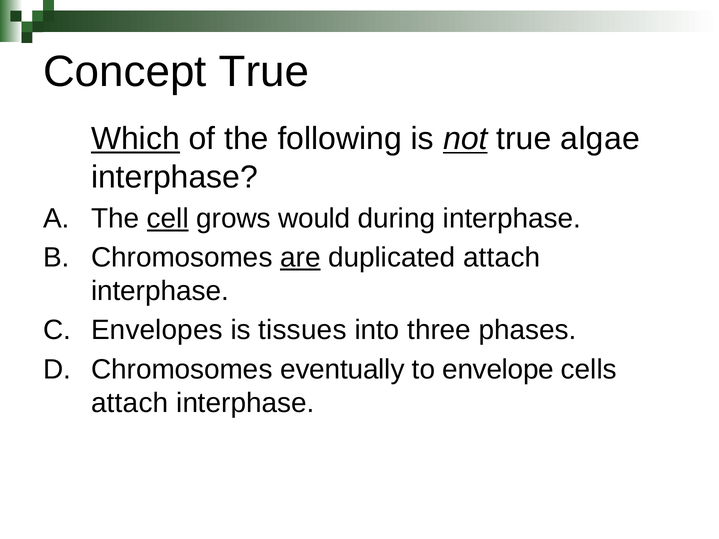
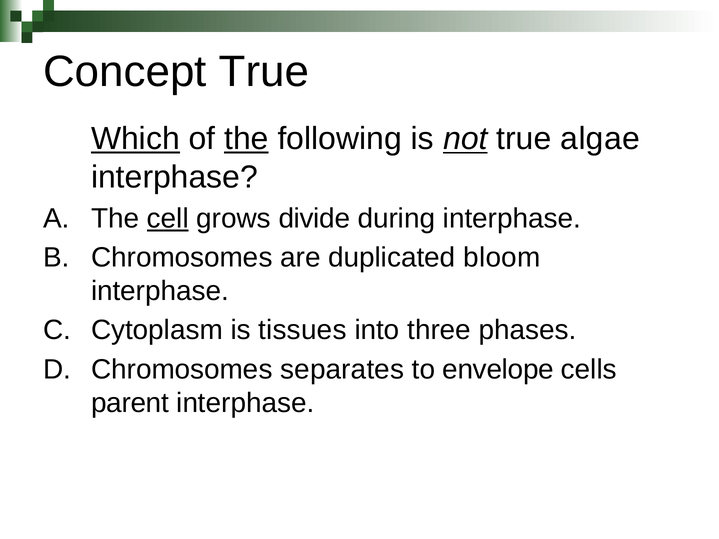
the underline: none -> present (246, 139)
would: would -> divide (314, 219)
are underline: present -> none (300, 258)
duplicated attach: attach -> bloom (502, 258)
Envelopes: Envelopes -> Cytoplasm (157, 330)
eventually: eventually -> separates (342, 370)
attach: attach -> parent (130, 403)
